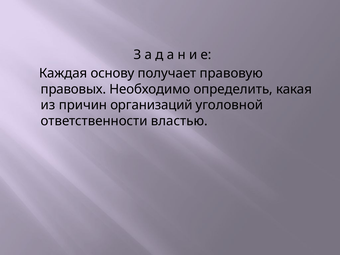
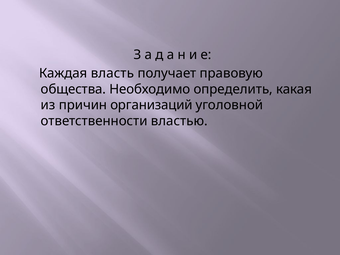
основу: основу -> власть (112, 73)
правовых: правовых -> общества (73, 89)
